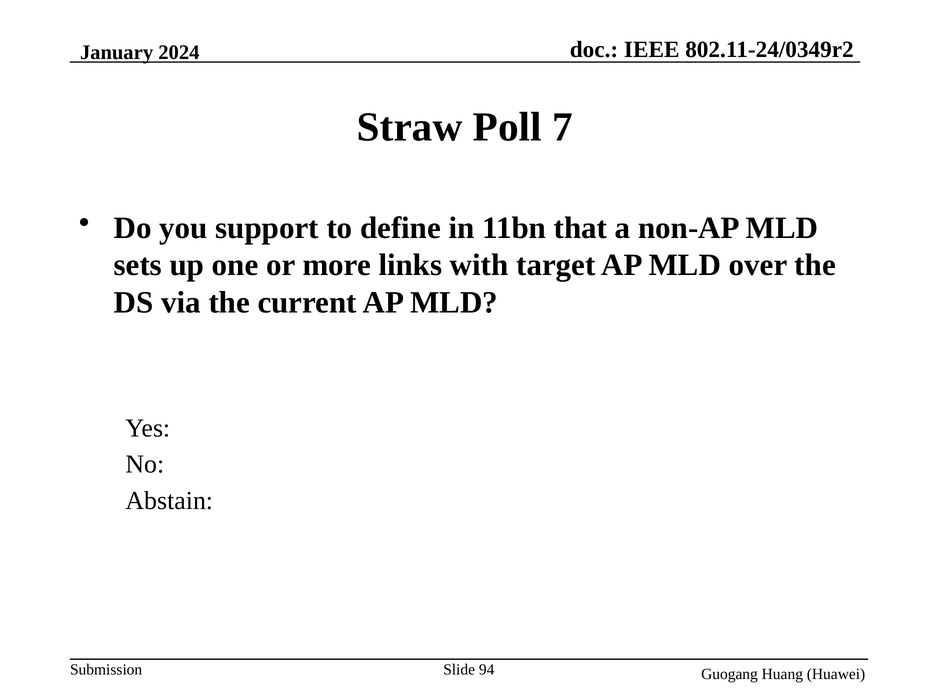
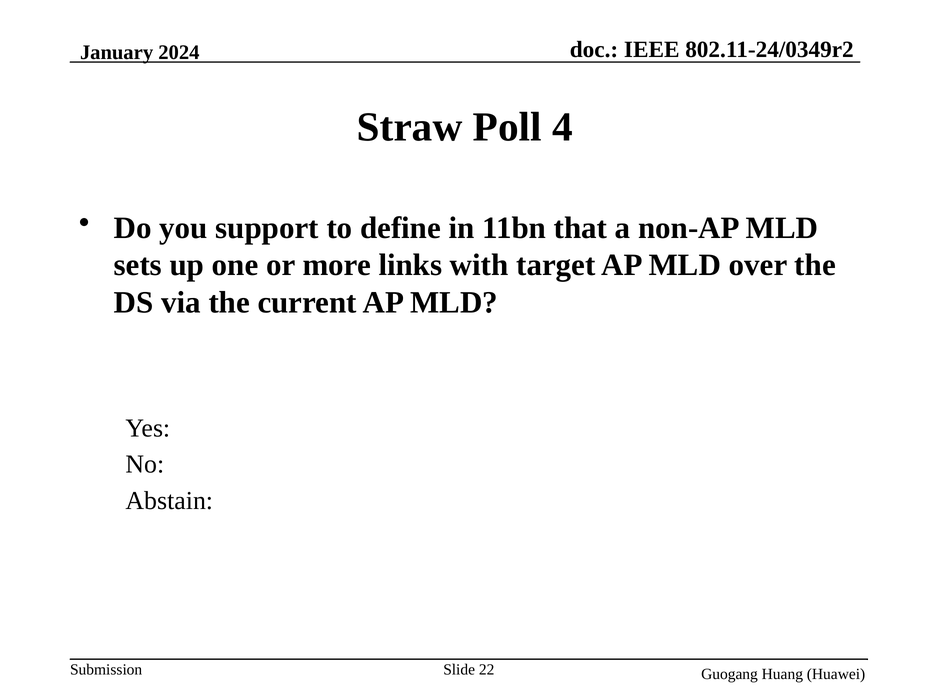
7: 7 -> 4 (562, 127)
94: 94 -> 22 (487, 669)
